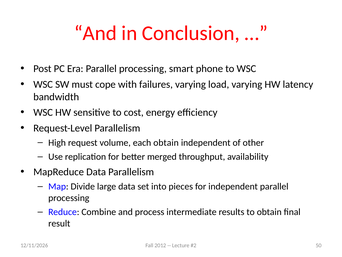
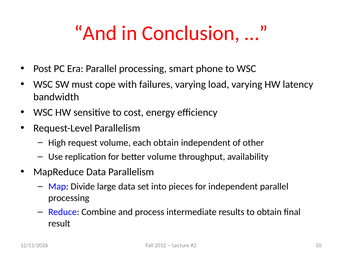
better merged: merged -> volume (162, 156)
